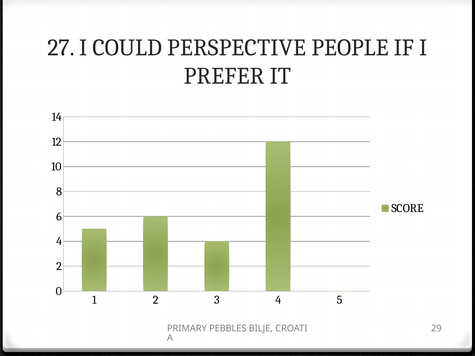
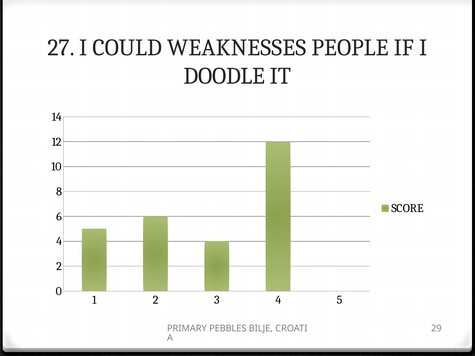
PERSPECTIVE: PERSPECTIVE -> WEAKNESSES (237, 48)
PREFER: PREFER -> DOODLE (224, 76)
